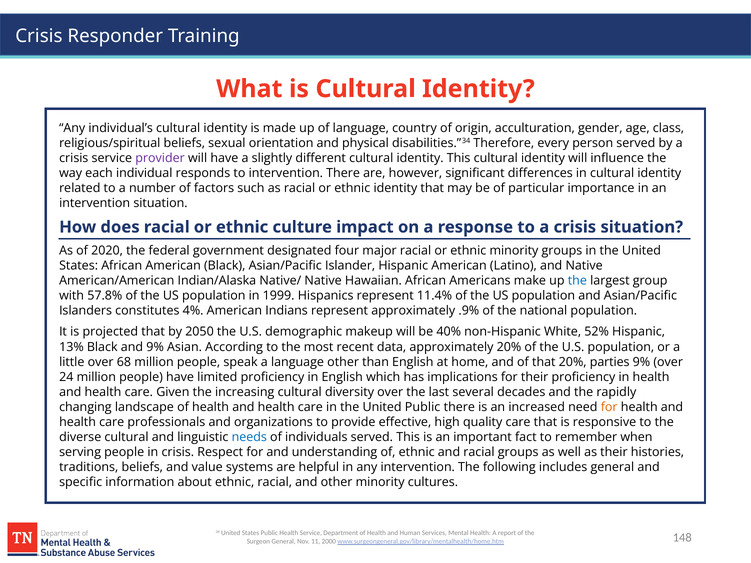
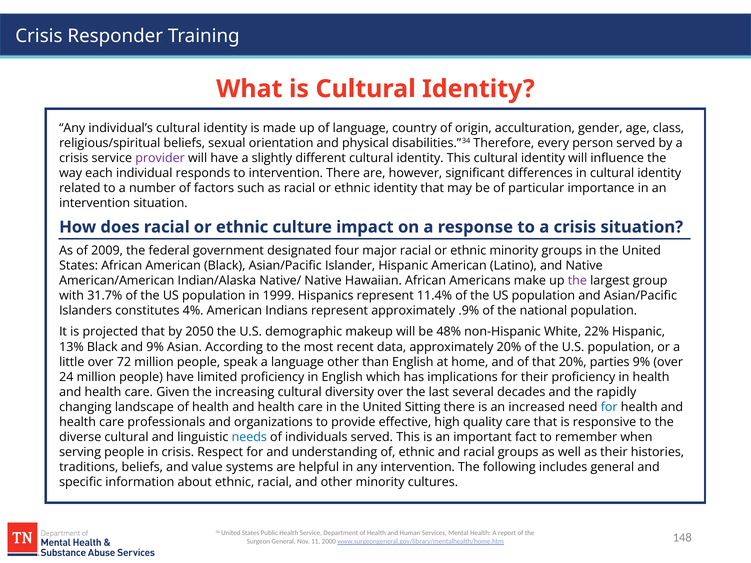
2020: 2020 -> 2009 (107, 251)
the colour: blue -> purple (577, 281)
57.8%: 57.8% -> 31.7% (105, 296)
40%: 40% -> 48% (449, 332)
52%: 52% -> 22% (597, 332)
68: 68 -> 72 (124, 362)
United Public: Public -> Sitting (423, 407)
for colour: orange -> blue (609, 407)
